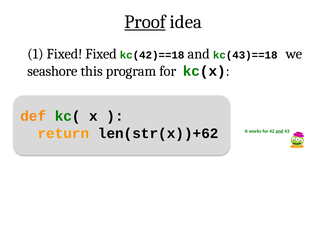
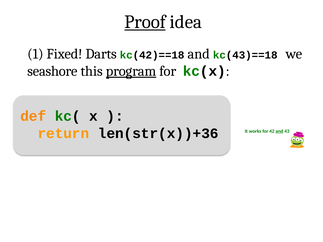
Fixed Fixed: Fixed -> Darts (101, 54)
program underline: none -> present (131, 71)
len(str(x))+62: len(str(x))+62 -> len(str(x))+36 (158, 133)
